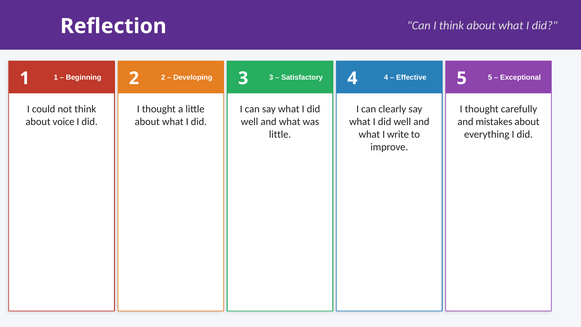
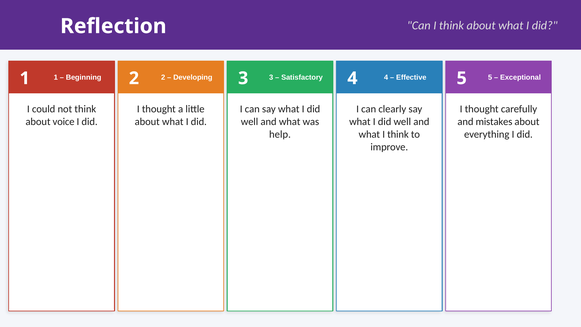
little: little -> help (280, 134)
what I write: write -> think (398, 134)
